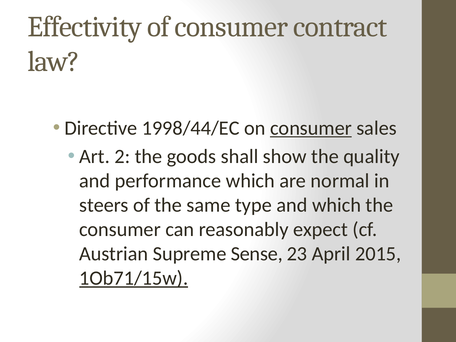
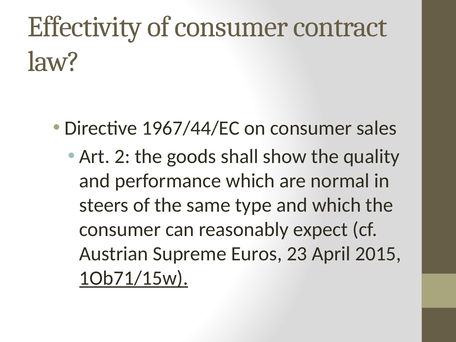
1998/44/EC: 1998/44/EC -> 1967/44/EC (191, 128)
consumer underline: present -> none (311, 128)
Sense: Sense -> Euros (257, 254)
